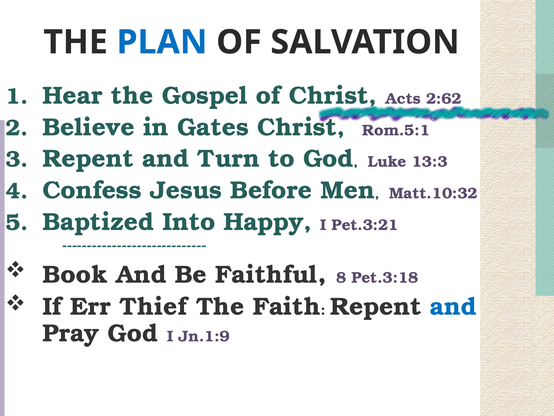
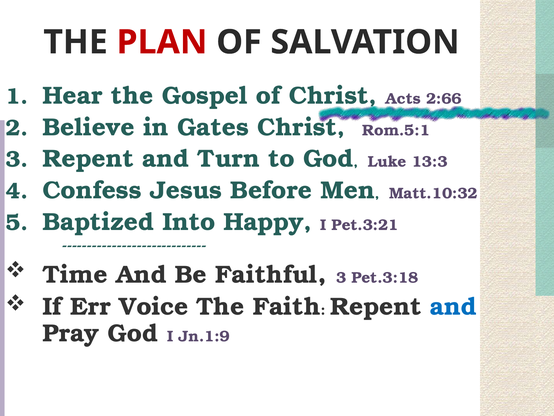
PLAN colour: blue -> red (162, 42)
2:62: 2:62 -> 2:66 (444, 99)
Book: Book -> Time (75, 274)
8: 8 -> 3 (341, 277)
Thief: Thief -> Voice (154, 306)
